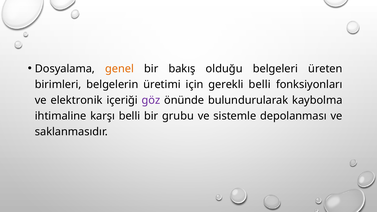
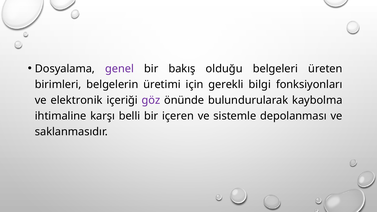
genel colour: orange -> purple (120, 69)
gerekli belli: belli -> bilgi (260, 84)
grubu: grubu -> içeren (178, 116)
